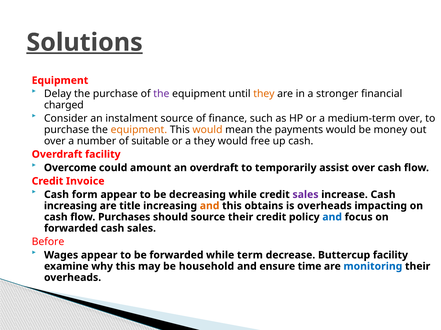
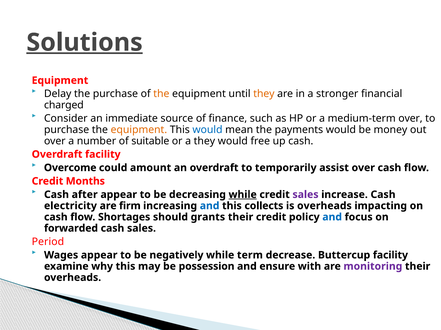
the colour: purple -> orange (161, 94)
instalment: instalment -> immediate (132, 119)
would colour: orange -> blue (207, 130)
Invoice: Invoice -> Months (85, 182)
form: form -> after (85, 195)
while underline: none -> present (243, 195)
increasing: increasing -> electricity (70, 206)
title: title -> firm (130, 206)
and colour: orange -> blue (210, 206)
obtains: obtains -> collects (264, 206)
Purchases: Purchases -> Shortages (124, 217)
should source: source -> grants (208, 217)
Before: Before -> Period (48, 242)
be forwarded: forwarded -> negatively (176, 256)
household: household -> possession (207, 267)
time: time -> with (309, 267)
monitoring colour: blue -> purple (373, 267)
